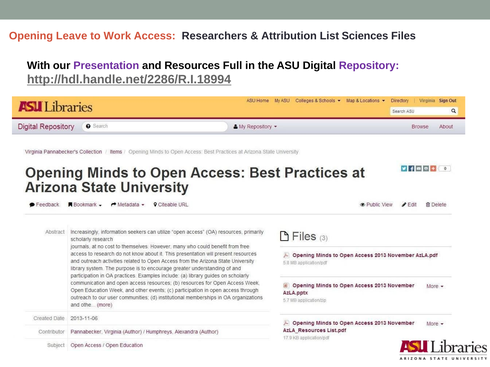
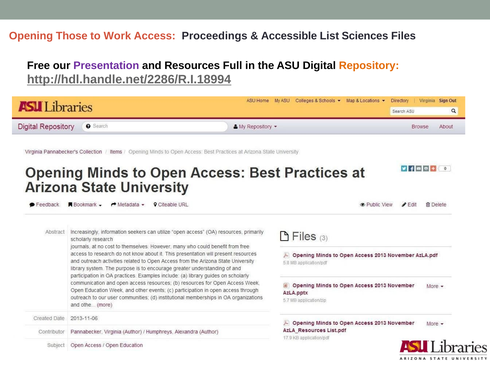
Leave: Leave -> Those (72, 36)
Researchers: Researchers -> Proceedings (215, 36)
Attribution: Attribution -> Accessible (289, 36)
With: With -> Free (39, 66)
Repository colour: purple -> orange (369, 66)
